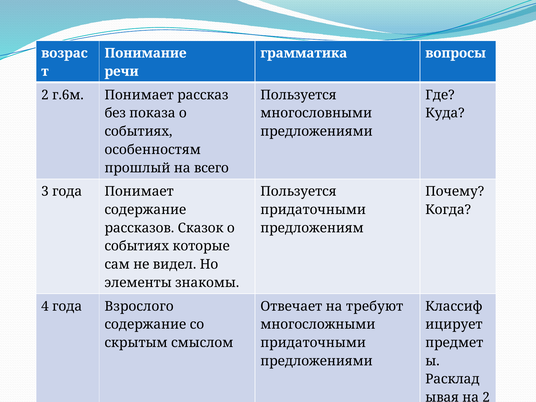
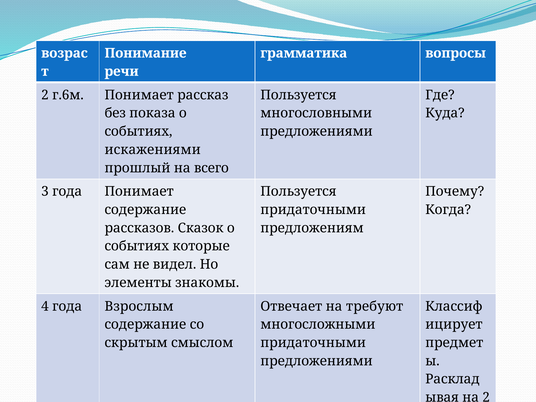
особенностям: особенностям -> искажениями (153, 150)
Взрослого: Взрослого -> Взрослым (139, 306)
